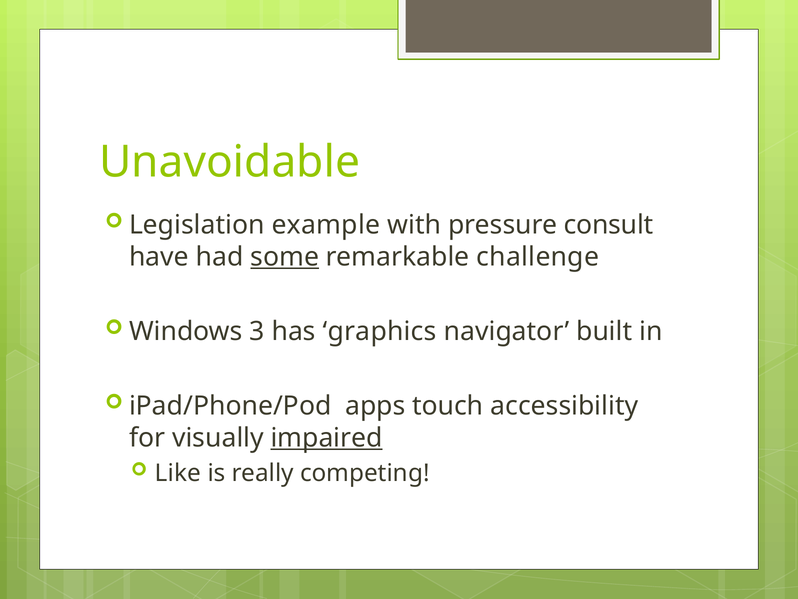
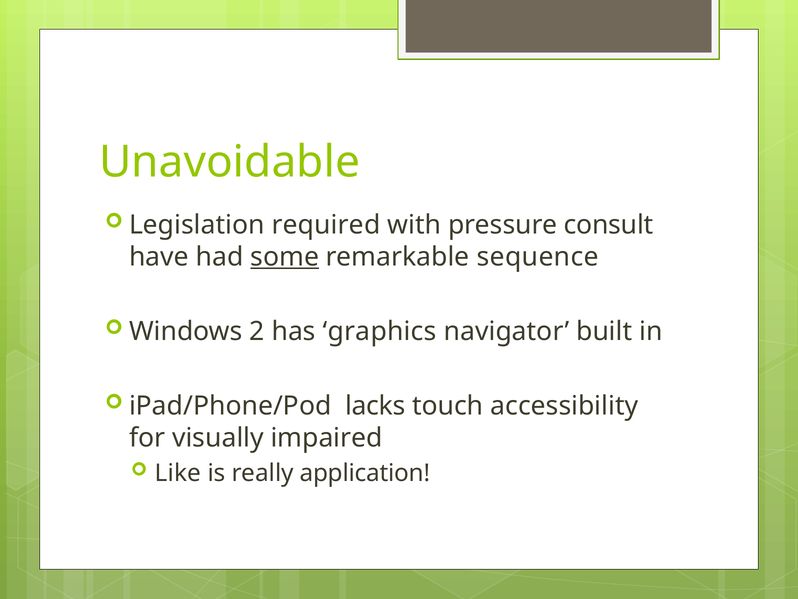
example: example -> required (326, 225)
challenge: challenge -> sequence (538, 257)
3: 3 -> 2 (257, 331)
apps: apps -> lacks (375, 405)
impaired underline: present -> none (327, 437)
competing: competing -> application (365, 473)
